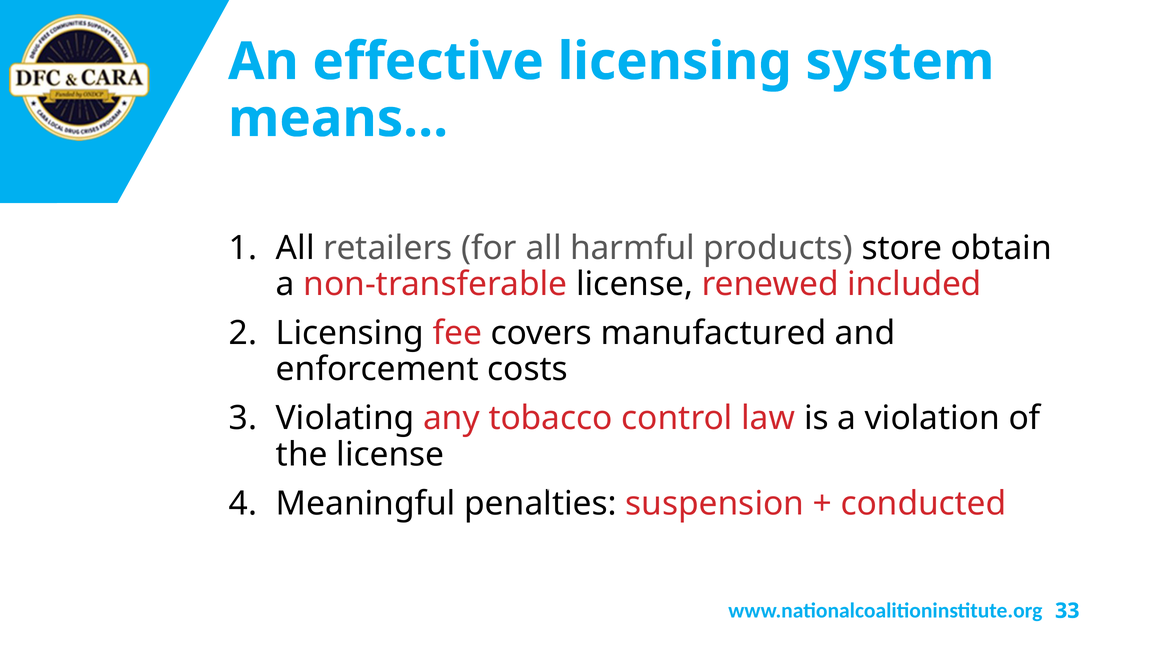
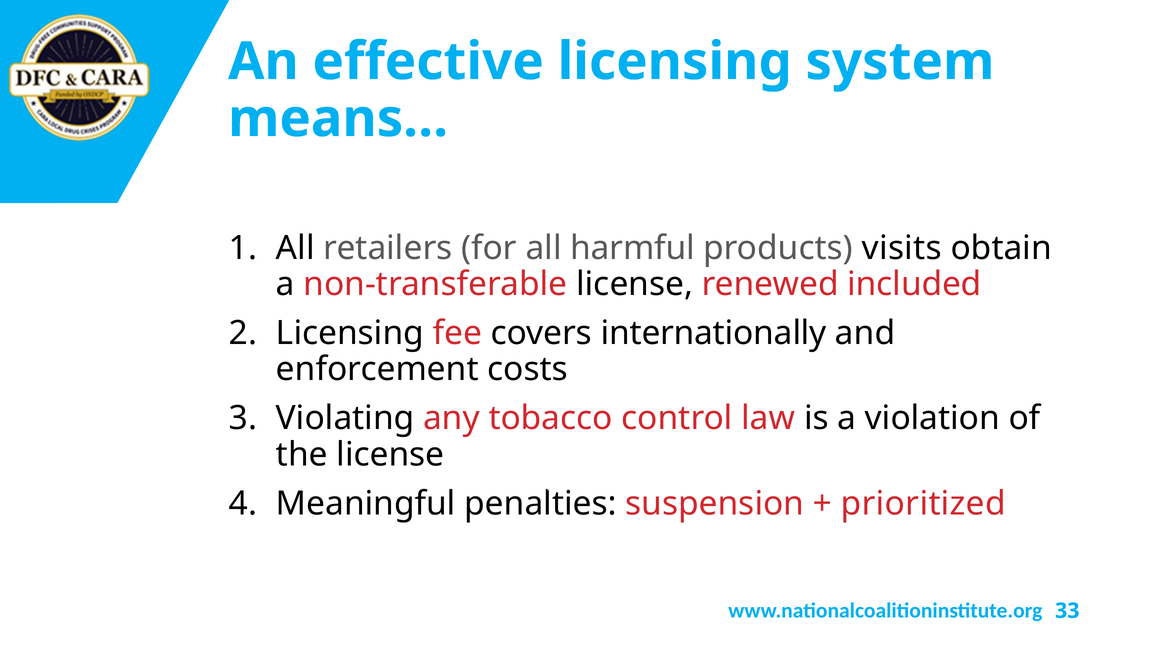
store: store -> visits (902, 248)
manufactured: manufactured -> internationally (714, 333)
conducted: conducted -> prioritized (923, 504)
